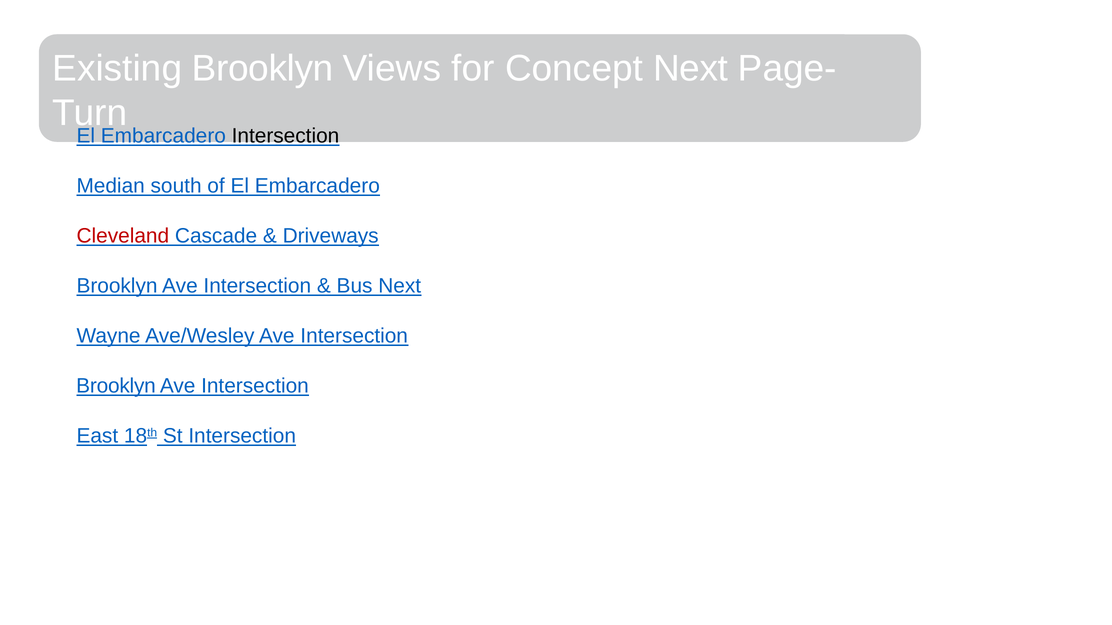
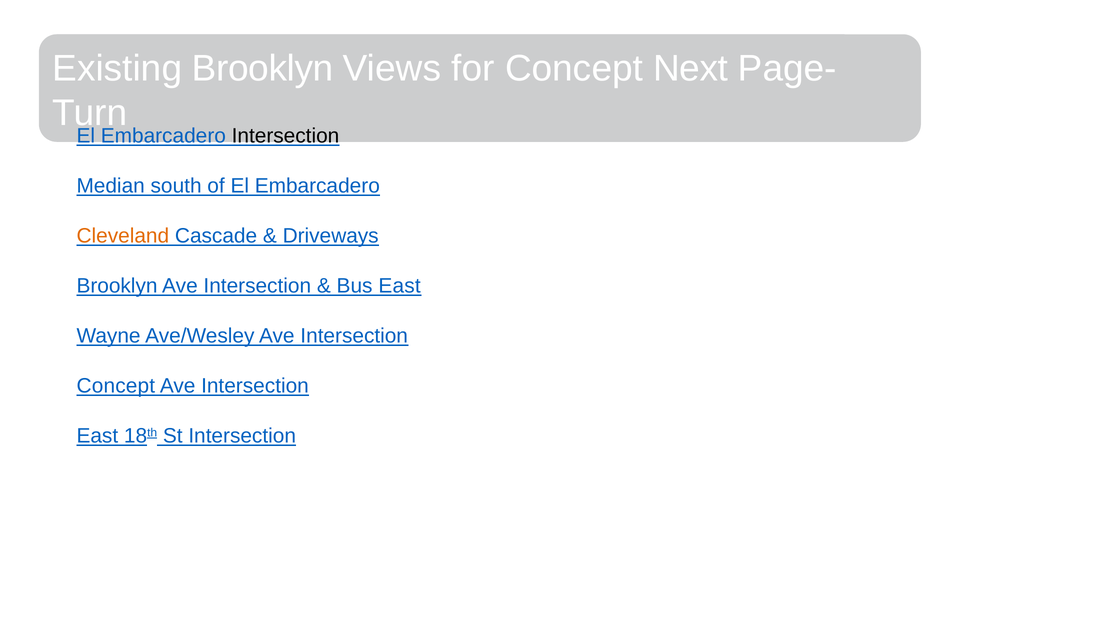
Cleveland colour: red -> orange (123, 236)
Bus Next: Next -> East (400, 286)
Brooklyn: Brooklyn -> Concept (116, 386)
